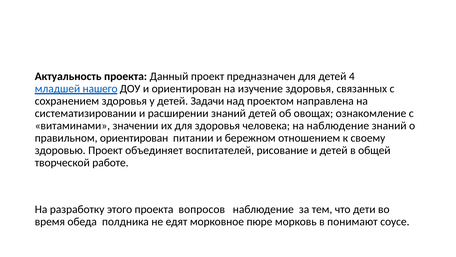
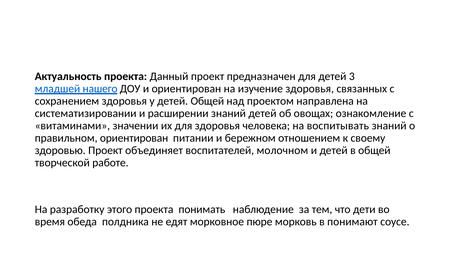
4: 4 -> 3 (352, 76)
детей Задачи: Задачи -> Общей (207, 101)
на наблюдение: наблюдение -> воспитывать (338, 126)
рисование: рисование -> молочном (282, 150)
вопросов: вопросов -> понимать (202, 209)
